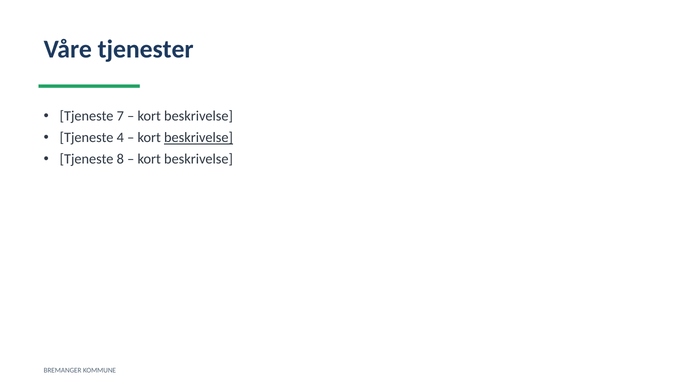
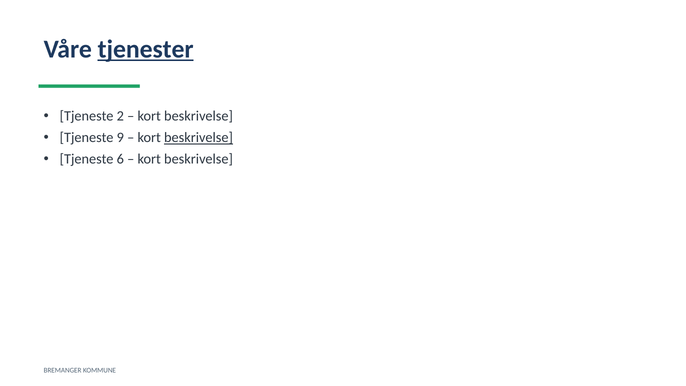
tjenester underline: none -> present (146, 49)
7: 7 -> 2 (120, 116)
4: 4 -> 9 (120, 138)
8: 8 -> 6 (120, 159)
